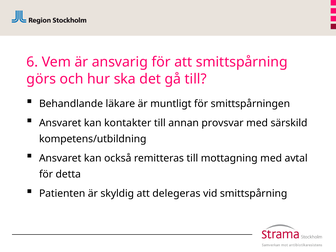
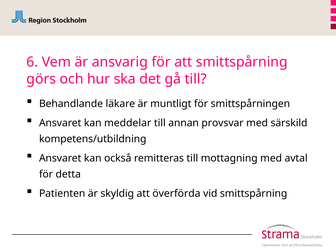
kontakter: kontakter -> meddelar (128, 123)
delegeras: delegeras -> överförda (176, 193)
